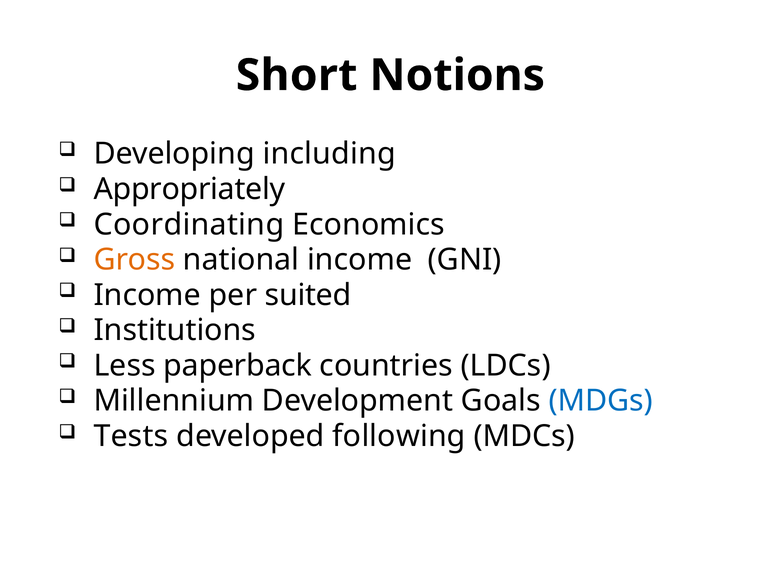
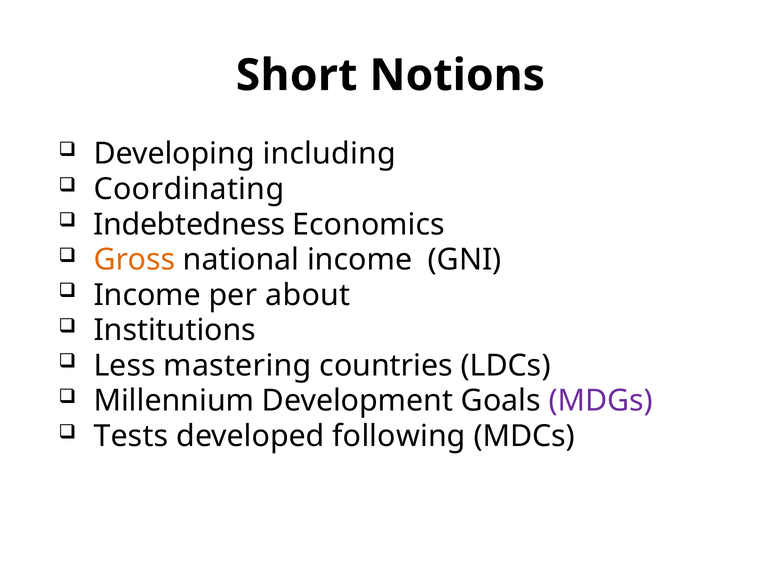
Appropriately: Appropriately -> Coordinating (189, 189)
Coordinating: Coordinating -> Indebtedness (189, 224)
suited: suited -> about (308, 295)
paperback: paperback -> mastering (237, 366)
MDGs colour: blue -> purple (601, 401)
